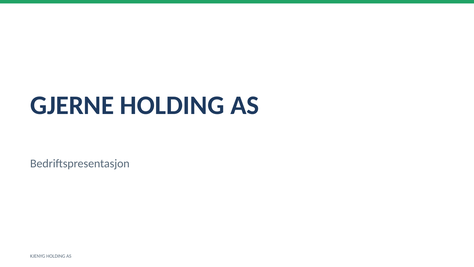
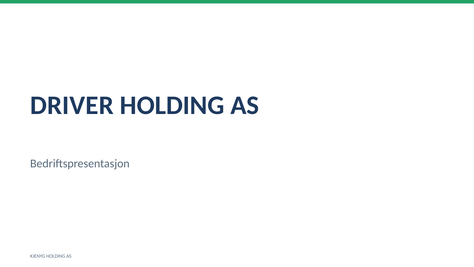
GJERNE: GJERNE -> DRIVER (72, 105)
